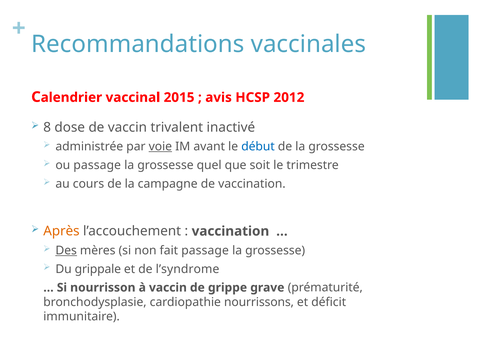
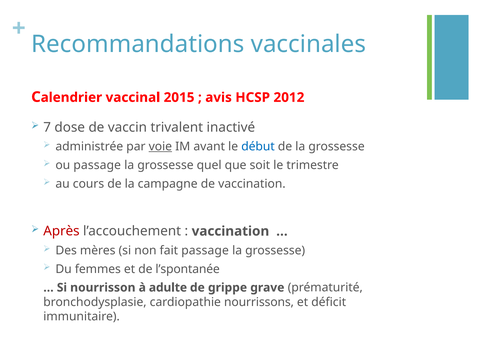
8: 8 -> 7 (47, 127)
Après colour: orange -> red (61, 231)
Des underline: present -> none (66, 250)
grippale: grippale -> femmes (98, 269)
l’syndrome: l’syndrome -> l’spontanée (188, 269)
à vaccin: vaccin -> adulte (168, 288)
